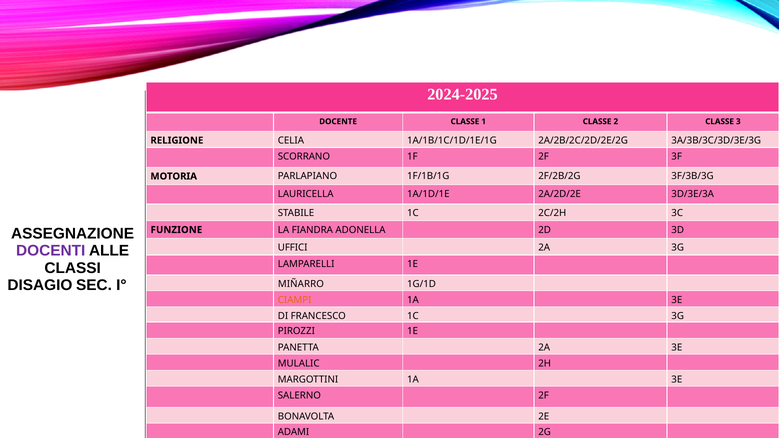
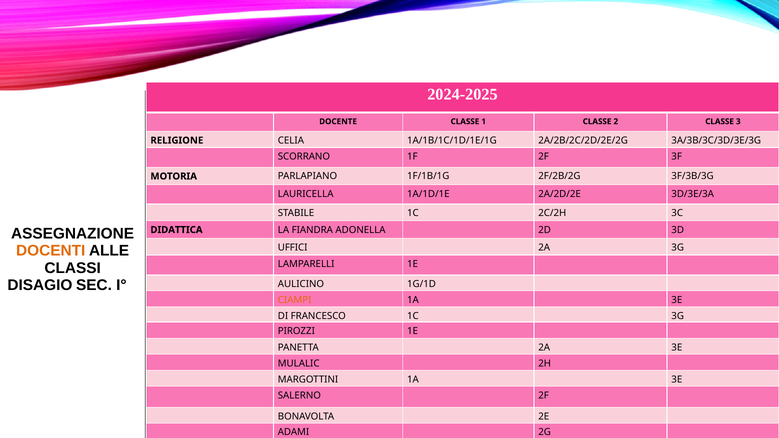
FUNZIONE: FUNZIONE -> DIDATTICA (176, 230)
DOCENTI colour: purple -> orange (51, 251)
MIÑARRO: MIÑARRO -> AULICINO (301, 284)
